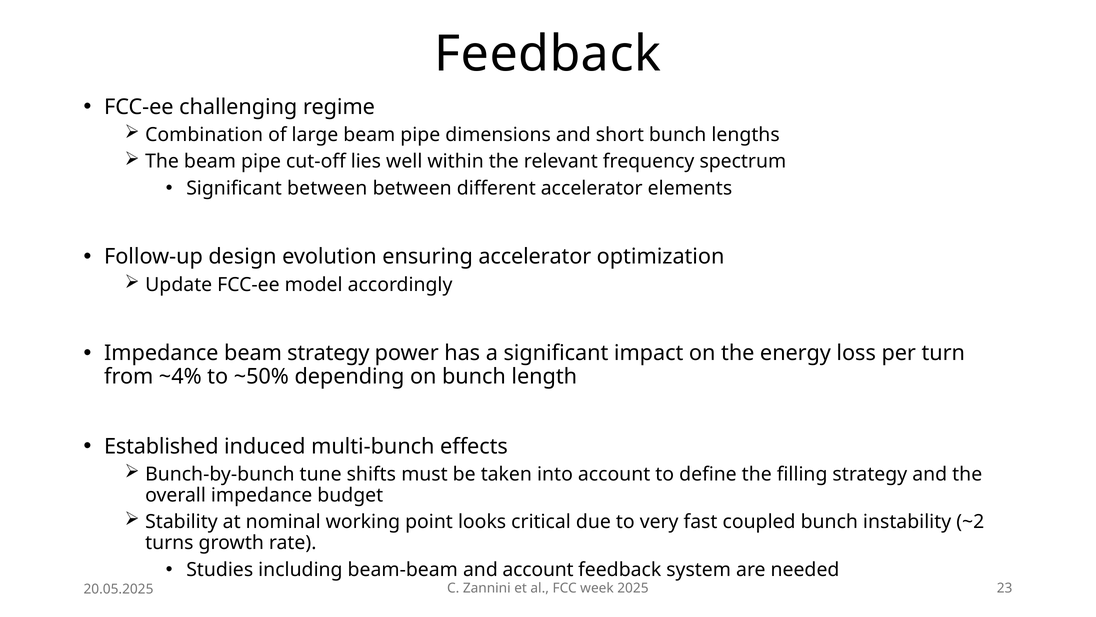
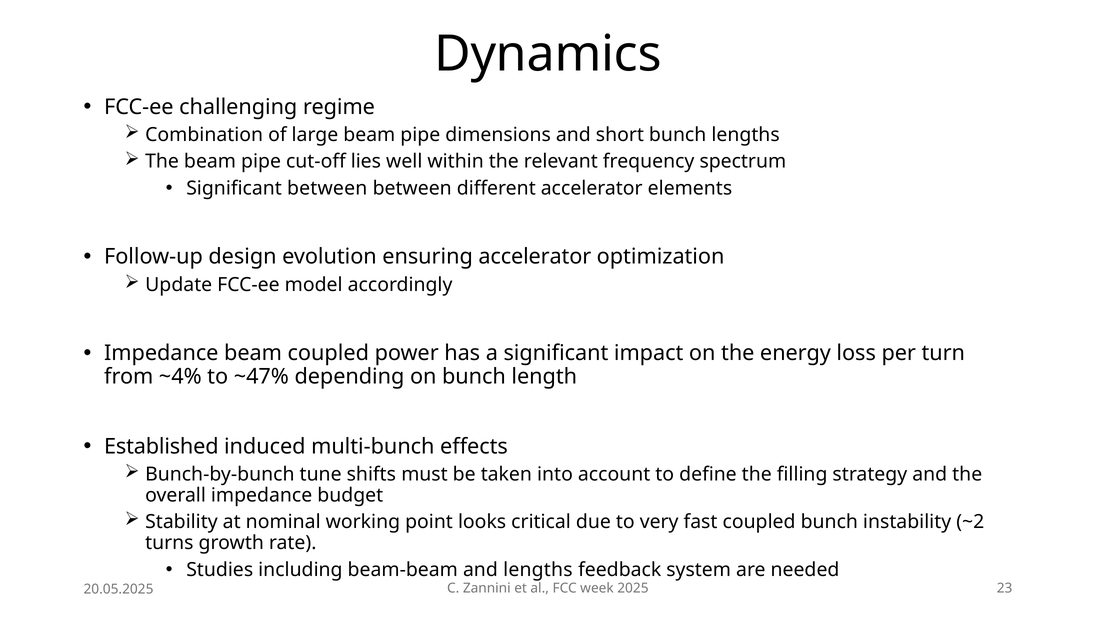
Feedback: Feedback -> Dynamics (548, 54)
beam strategy: strategy -> coupled (328, 353)
~50%: ~50% -> ~47% (261, 376)
and account: account -> lengths (538, 569)
